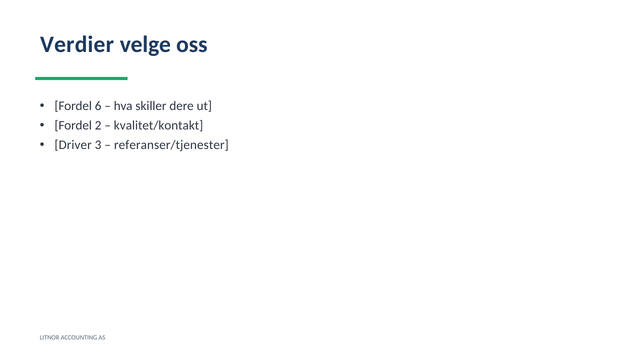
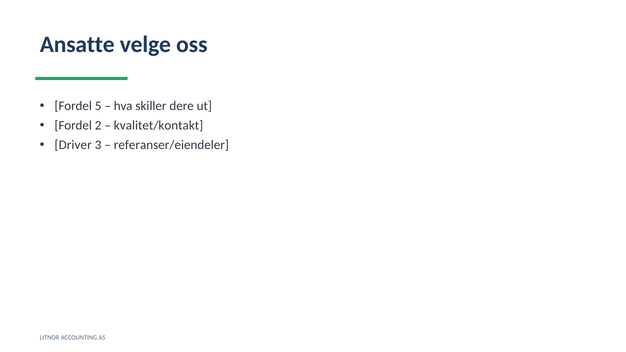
Verdier: Verdier -> Ansatte (77, 45)
6: 6 -> 5 (98, 106)
referanser/tjenester: referanser/tjenester -> referanser/eiendeler (171, 145)
